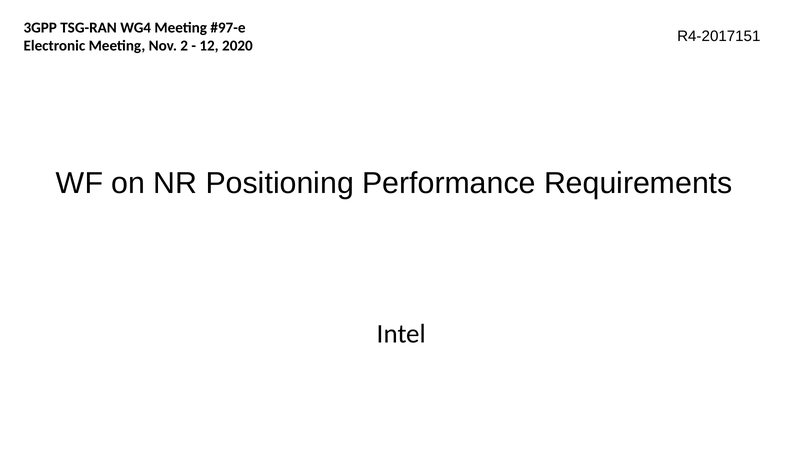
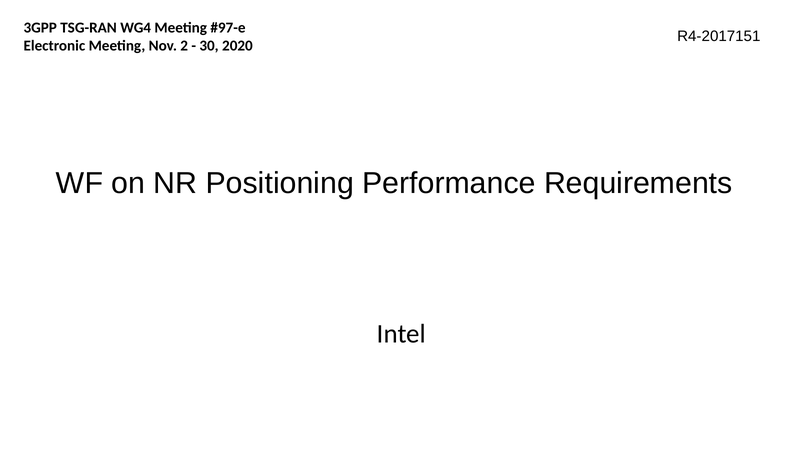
12: 12 -> 30 (209, 46)
